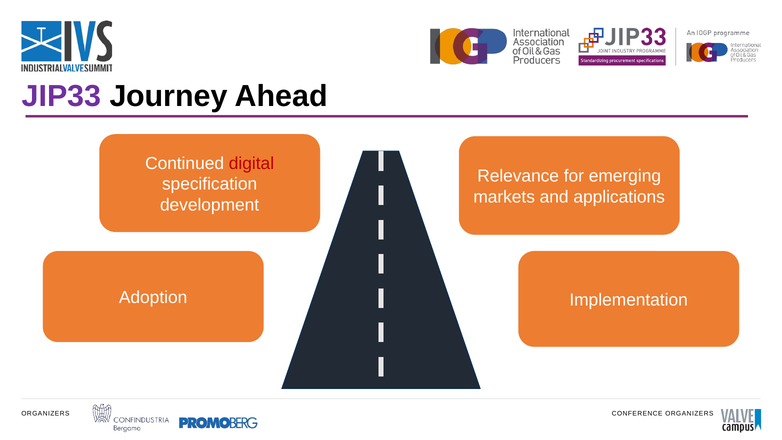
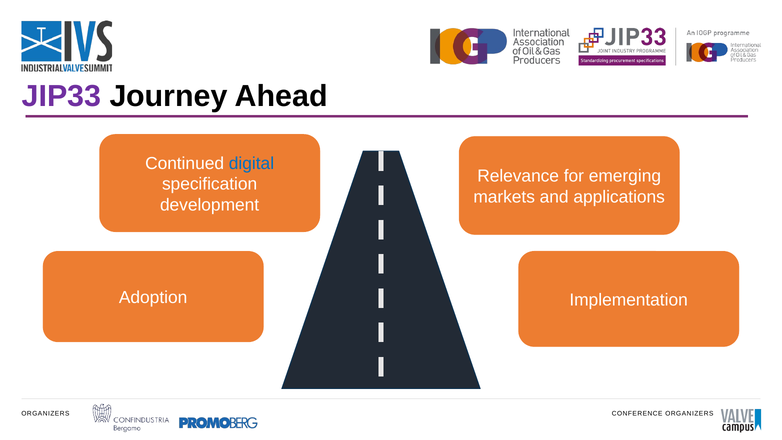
digital colour: red -> blue (251, 163)
